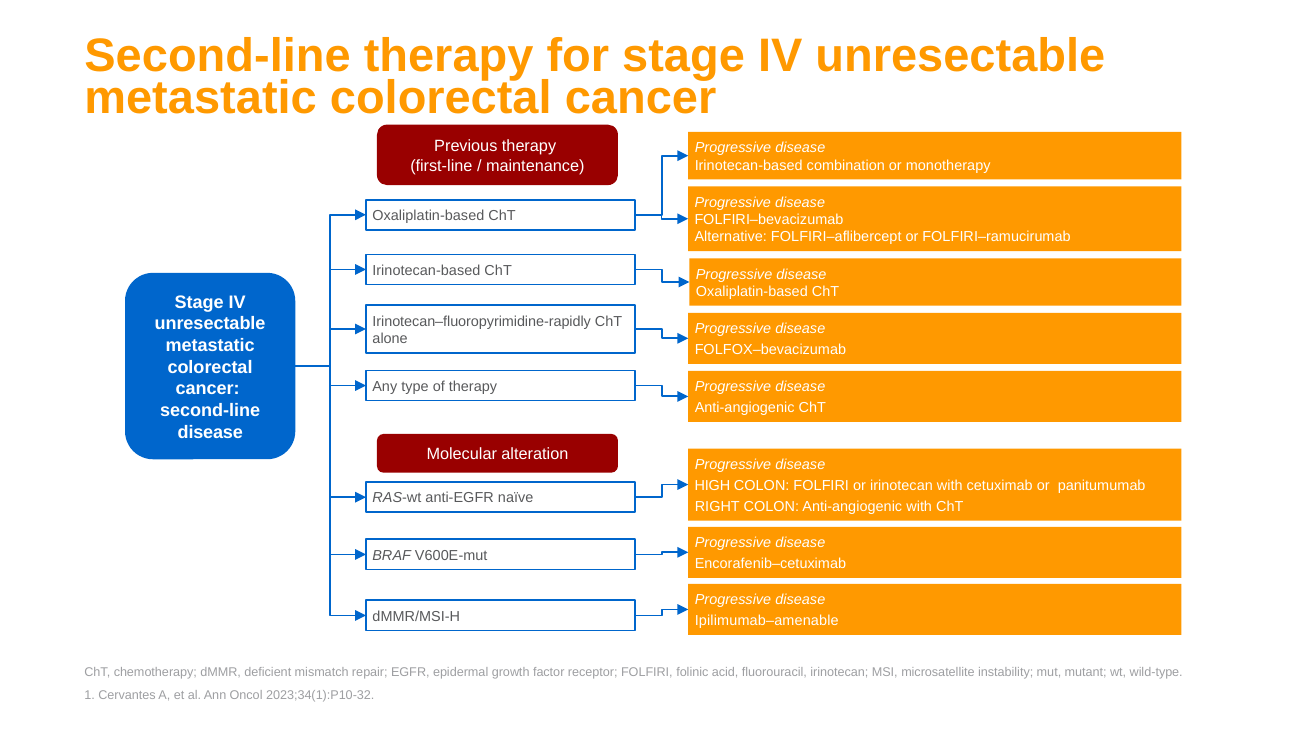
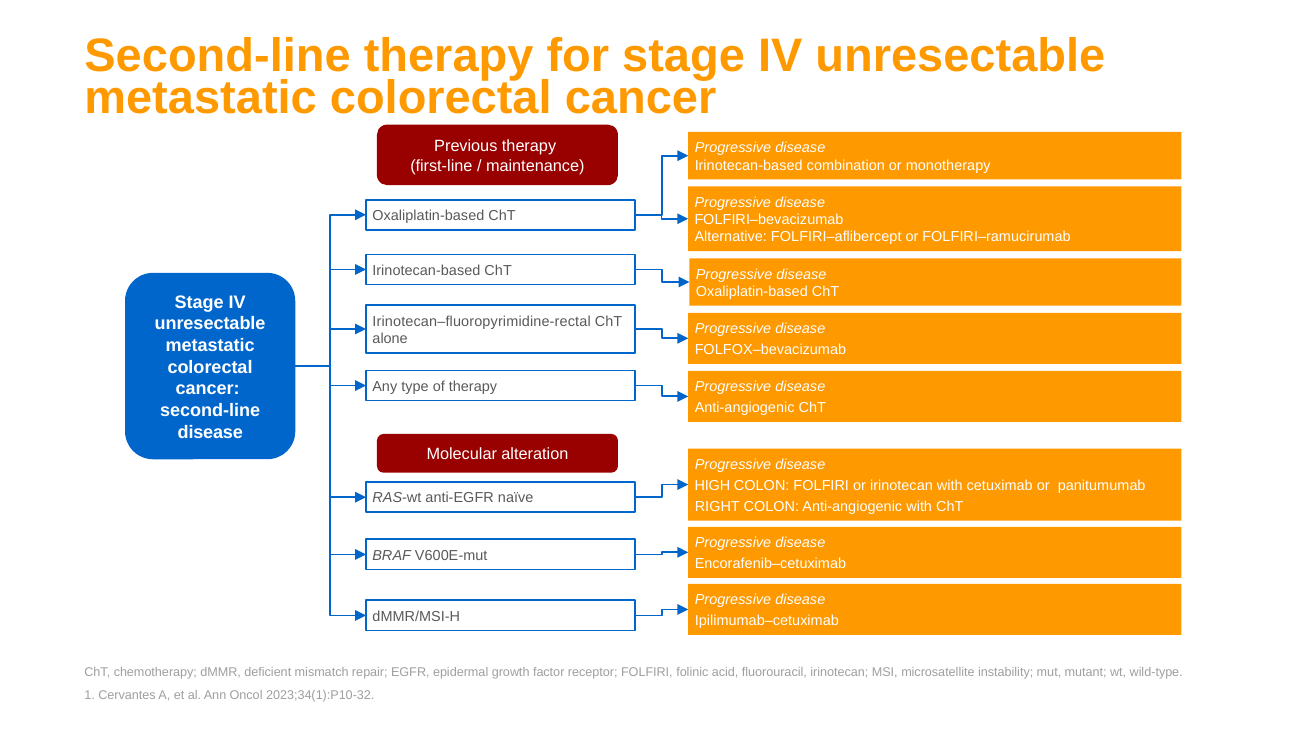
Irinotecan–fluoropyrimidine-rapidly: Irinotecan–fluoropyrimidine-rapidly -> Irinotecan–fluoropyrimidine-rectal (482, 321)
Ipilimumab–amenable: Ipilimumab–amenable -> Ipilimumab–cetuximab (767, 621)
